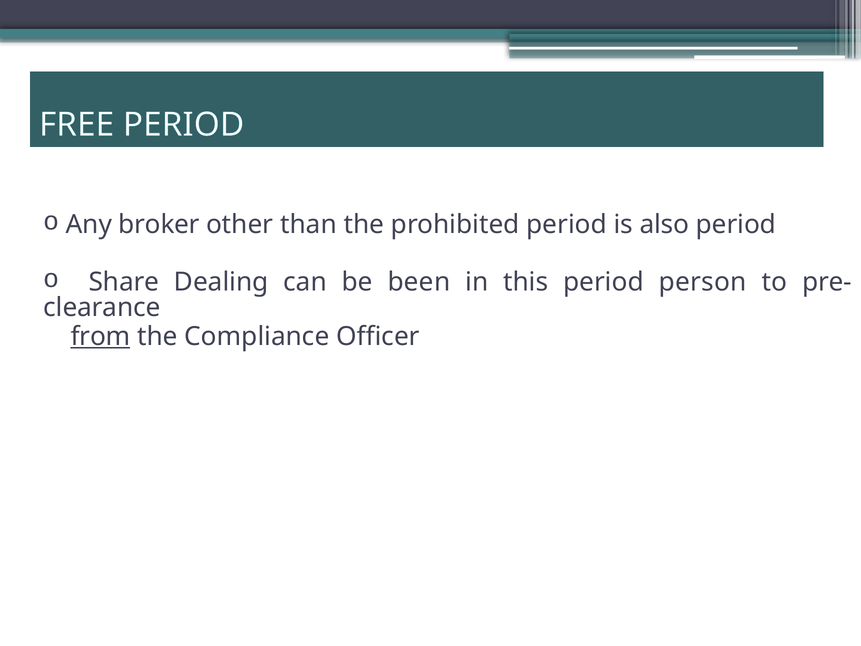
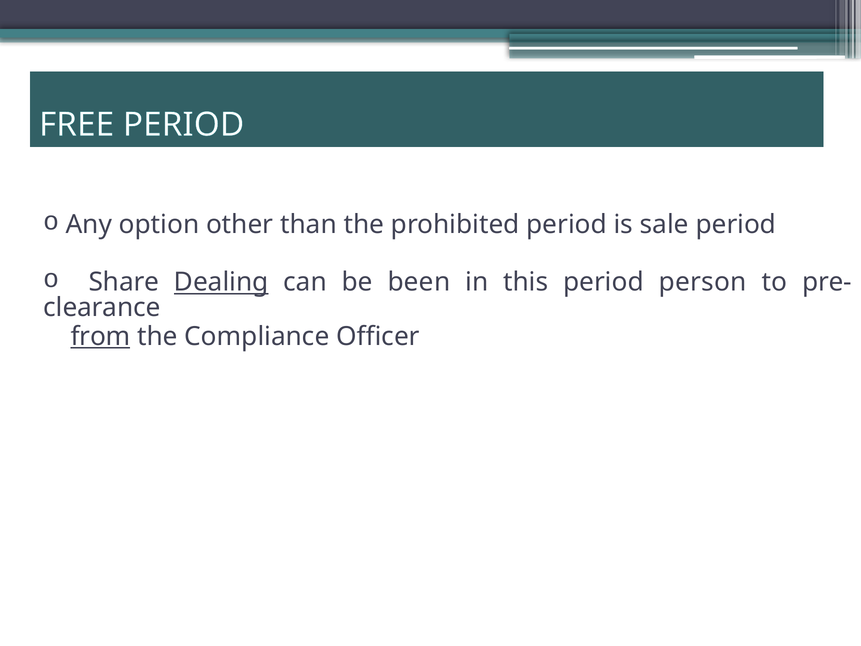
broker: broker -> option (159, 225)
also: also -> sale (664, 225)
Dealing underline: none -> present (221, 282)
